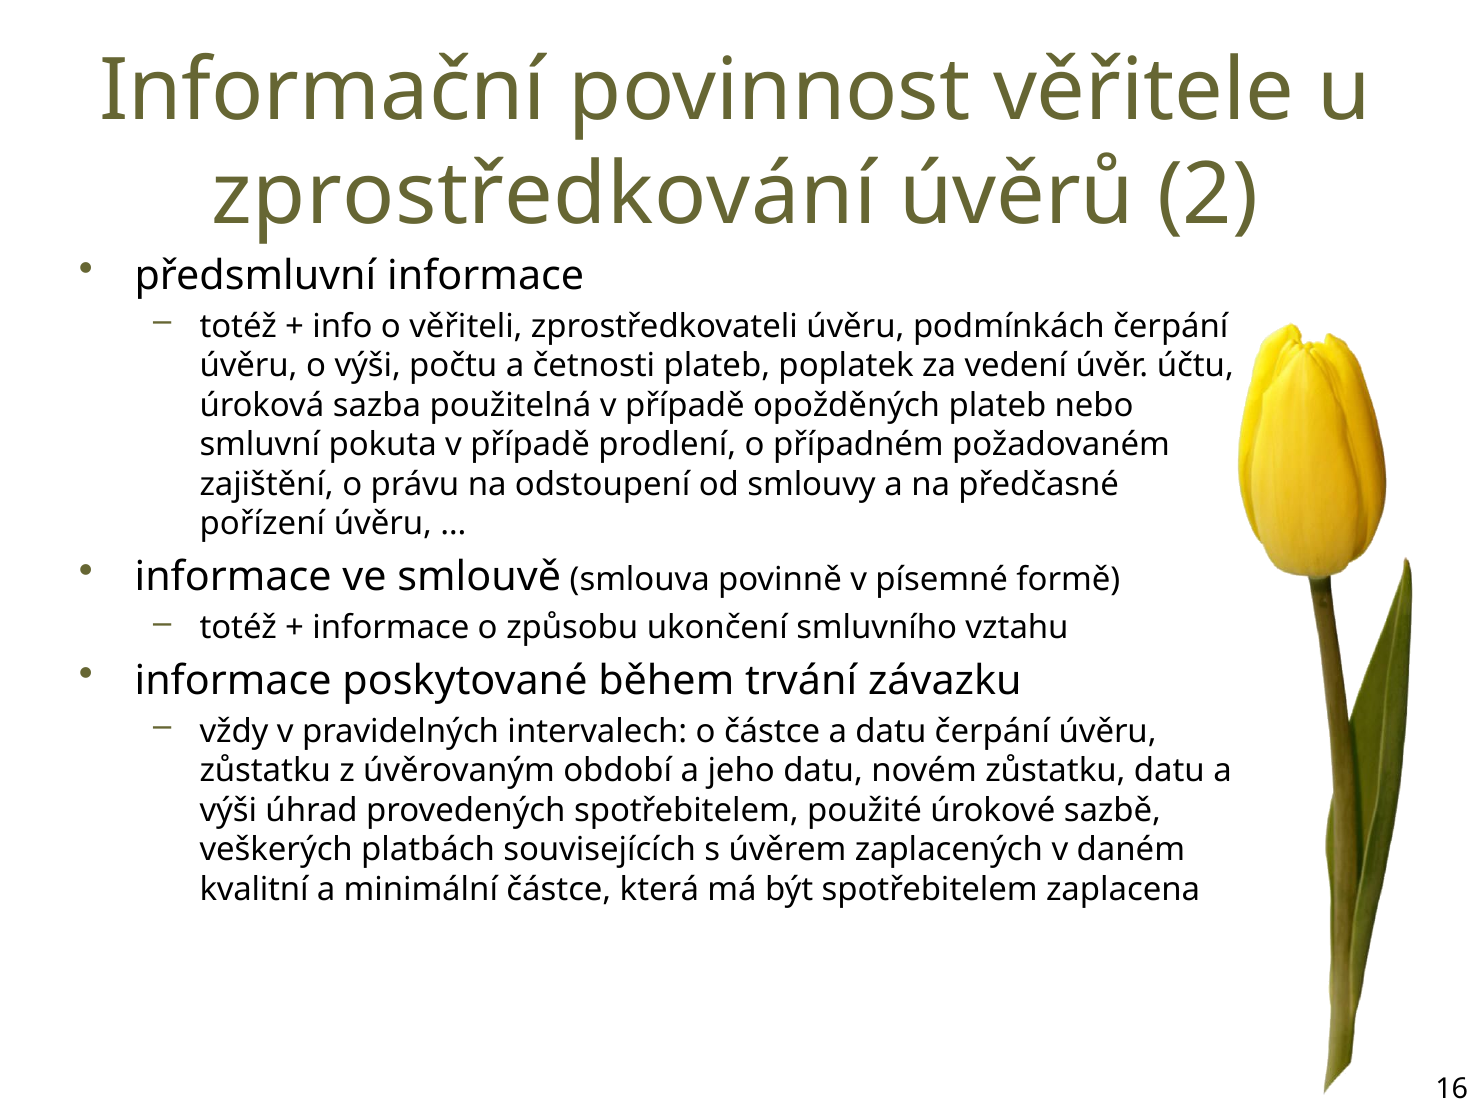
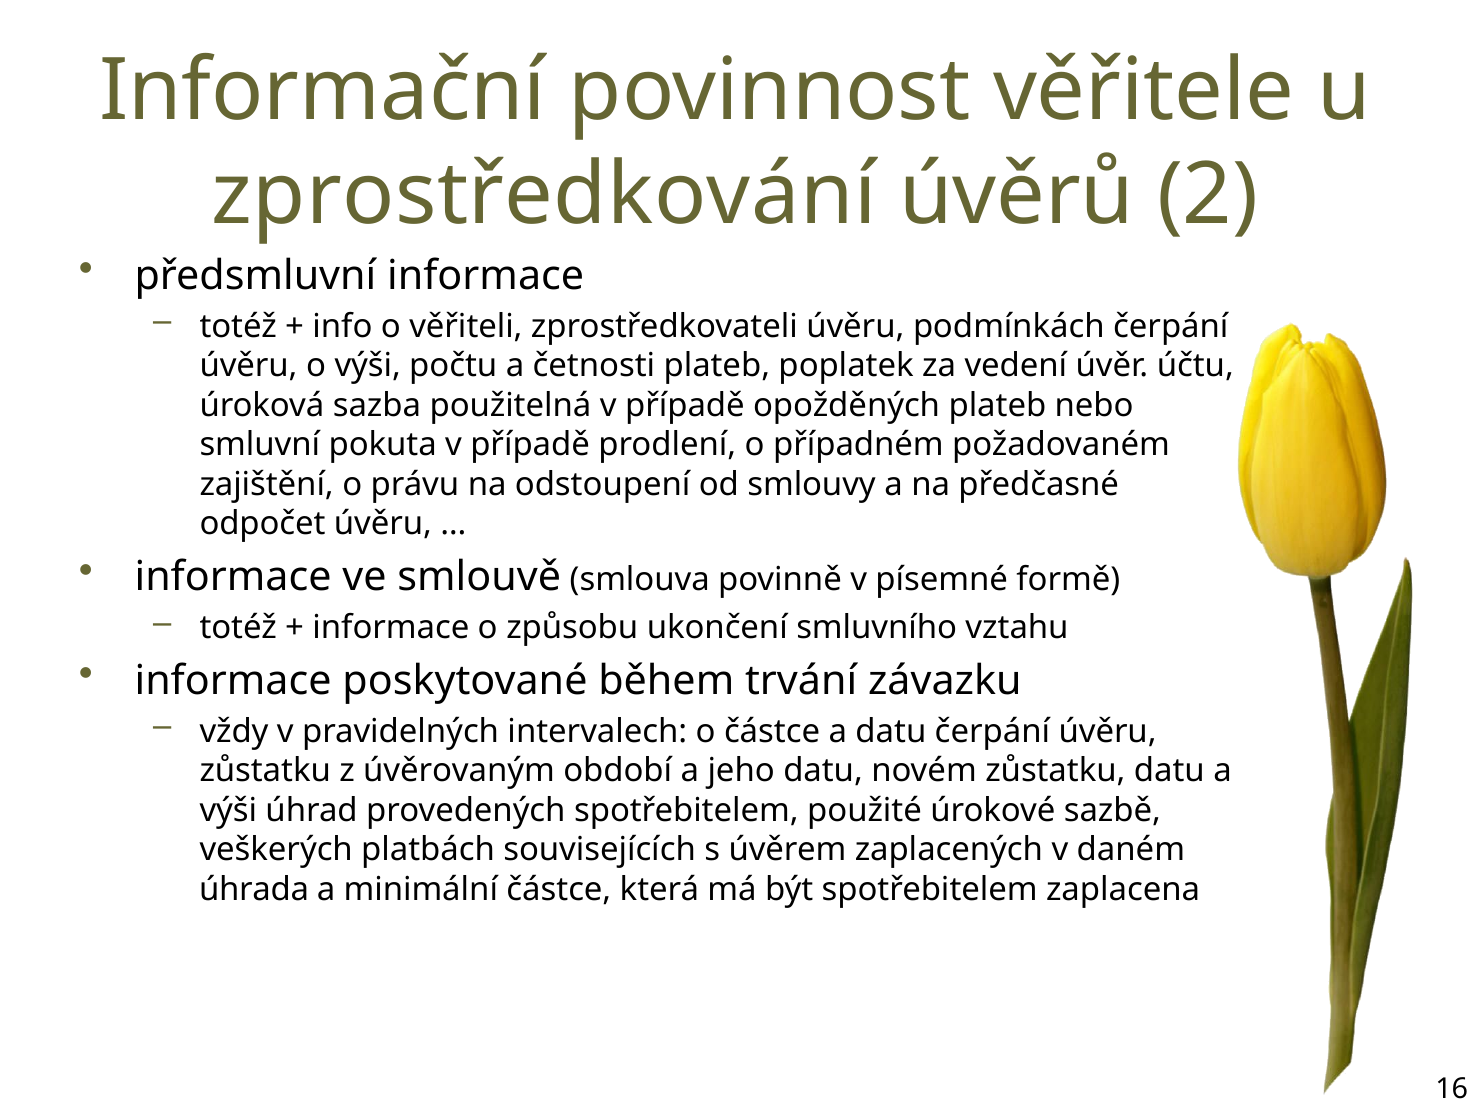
pořízení: pořízení -> odpočet (262, 524)
kvalitní: kvalitní -> úhrada (254, 890)
